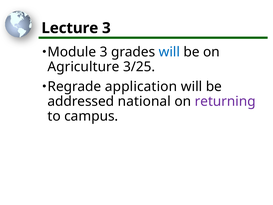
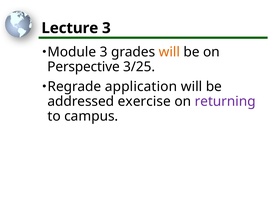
will colour: blue -> orange (169, 52)
Agriculture: Agriculture -> Perspective (84, 67)
national: national -> exercise (144, 101)
